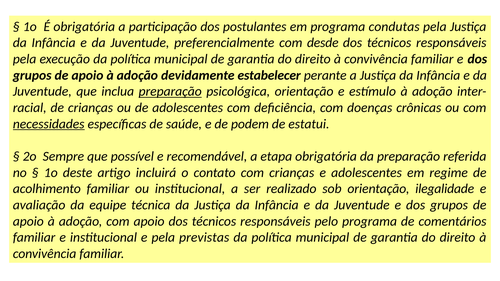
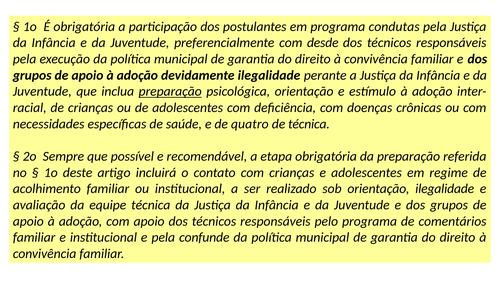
devidamente estabelecer: estabelecer -> ilegalidade (269, 75)
necessidades underline: present -> none (49, 124)
podem: podem -> quatro (250, 124)
de estatui: estatui -> técnica (309, 124)
previstas: previstas -> confunde (204, 238)
